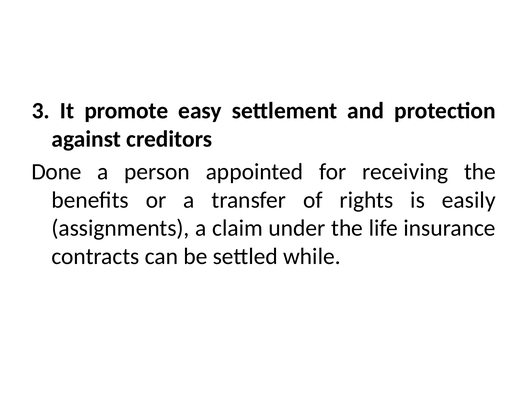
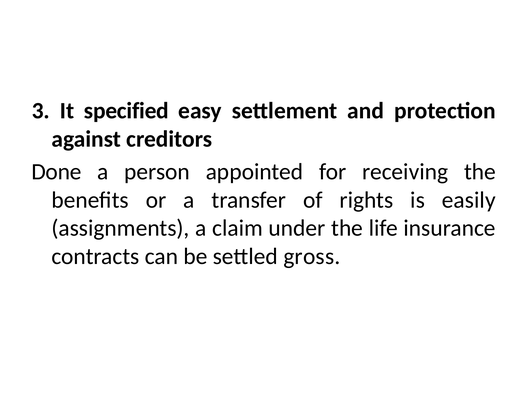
promote: promote -> specified (126, 111)
while: while -> gross (312, 256)
